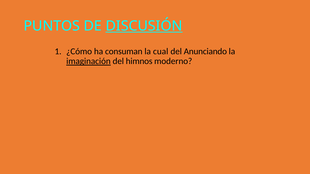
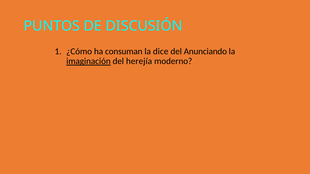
DISCUSIÓN underline: present -> none (144, 26)
cual: cual -> dice (161, 52)
himnos: himnos -> herejía (139, 61)
